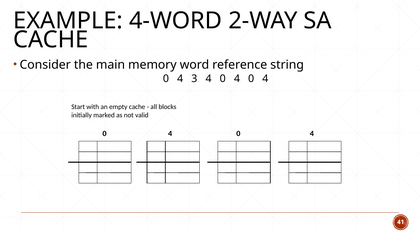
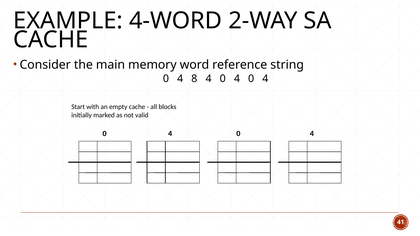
3: 3 -> 8 (194, 79)
